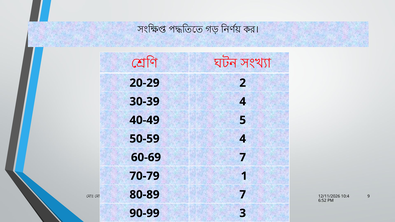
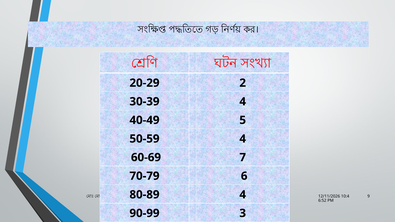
1: 1 -> 6 (244, 176)
7: 7 -> 4 (243, 195)
